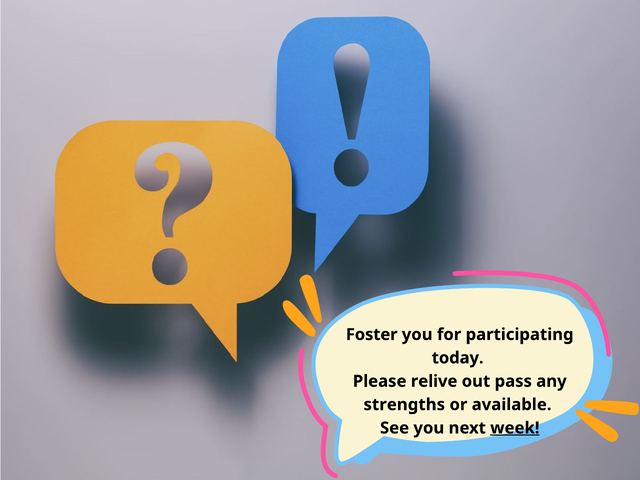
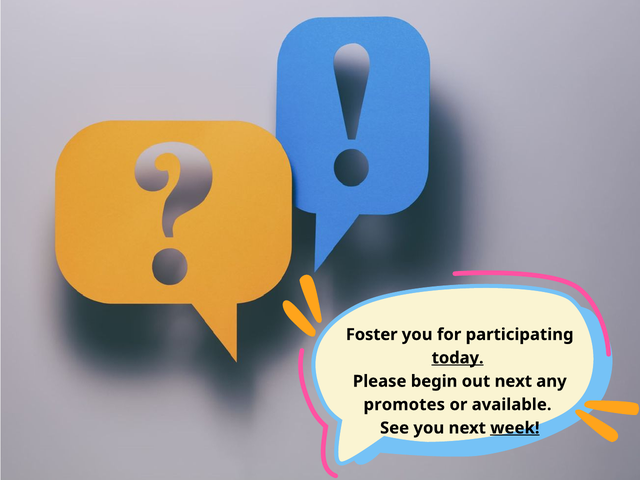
today underline: none -> present (458, 358)
relive: relive -> begin (434, 381)
out pass: pass -> next (513, 381)
strengths: strengths -> promotes (404, 405)
